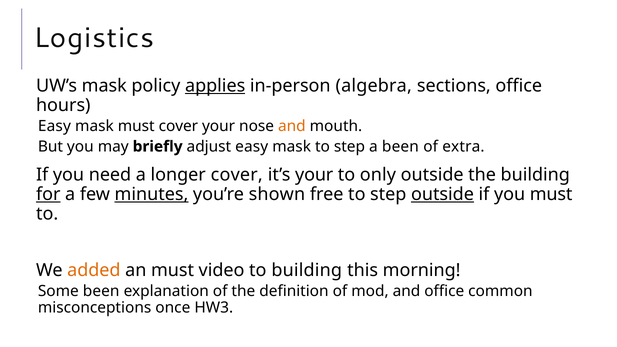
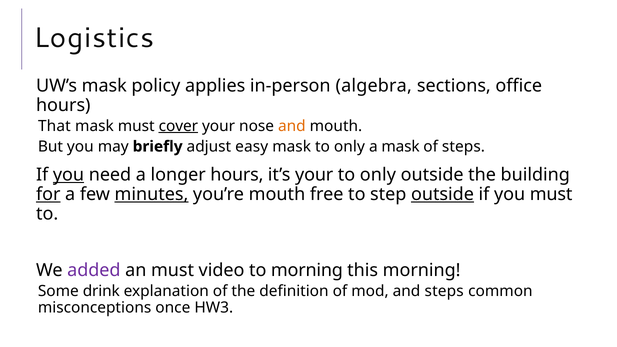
applies underline: present -> none (215, 86)
Easy: Easy -> That (54, 126)
cover underline: none -> present (178, 126)
mask to step: step -> only (349, 147)
a been: been -> mask (401, 147)
of extra: extra -> steps (463, 147)
you underline: none -> present (69, 175)
longer cover: cover -> hours (237, 175)
you’re shown: shown -> mouth (277, 194)
added colour: orange -> purple (94, 270)
to building: building -> morning (307, 270)
Some been: been -> drink (101, 291)
and office: office -> steps (444, 291)
